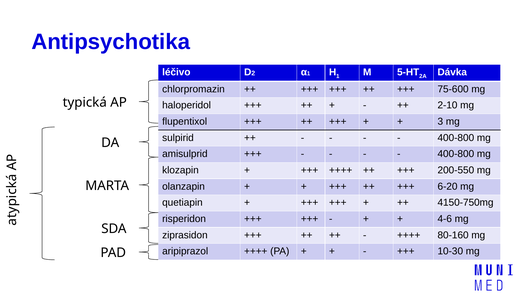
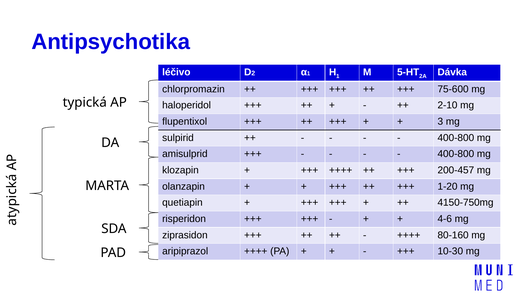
200-550: 200-550 -> 200-457 (456, 170)
6-20: 6-20 -> 1-20 (448, 186)
